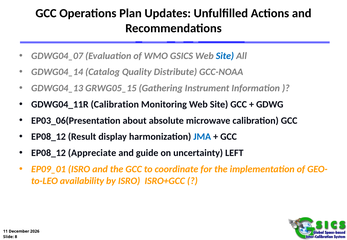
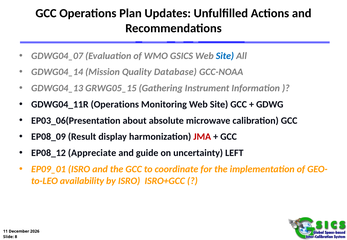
Catalog: Catalog -> Mission (103, 72)
Distribute: Distribute -> Database (175, 72)
GDWG04_11R Calibration: Calibration -> Operations (115, 104)
EP08_12: EP08_12 -> EP08_09 (48, 137)
JMA colour: blue -> red (202, 137)
